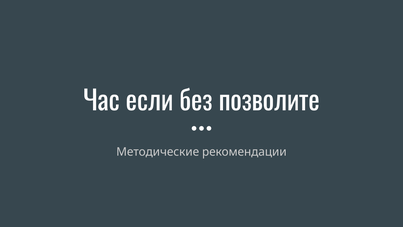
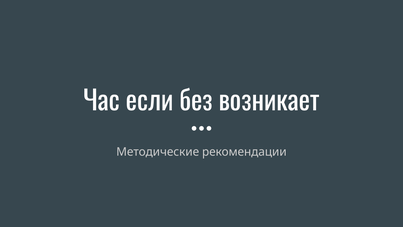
позволите: позволите -> возникает (269, 102)
